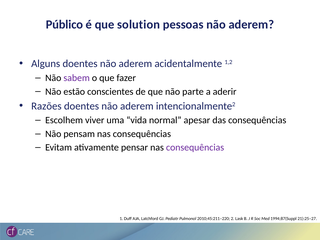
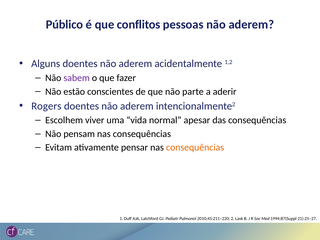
solution: solution -> conflitos (139, 25)
Razões: Razões -> Rogers (46, 106)
consequências colour: purple -> orange (195, 148)
